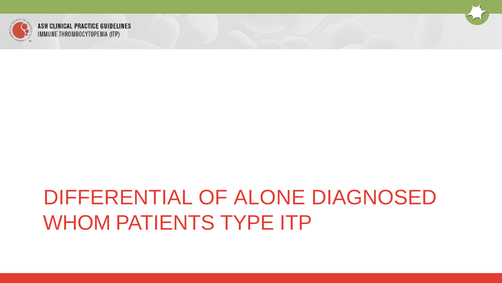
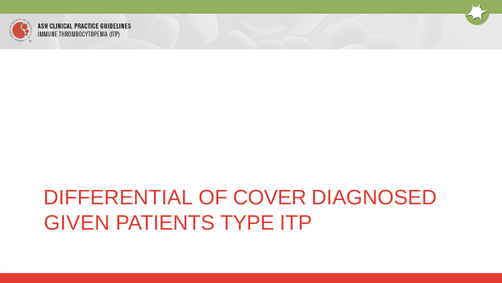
ALONE: ALONE -> COVER (270, 197)
WHOM: WHOM -> GIVEN (77, 222)
